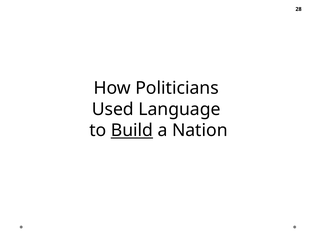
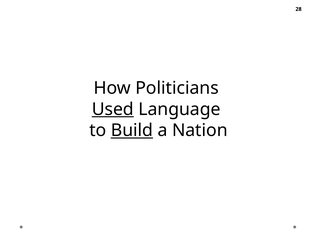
Used underline: none -> present (113, 109)
